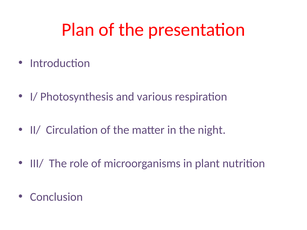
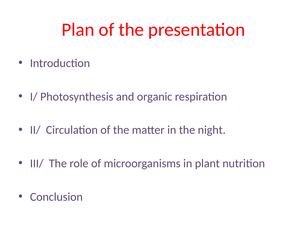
various: various -> organic (155, 97)
